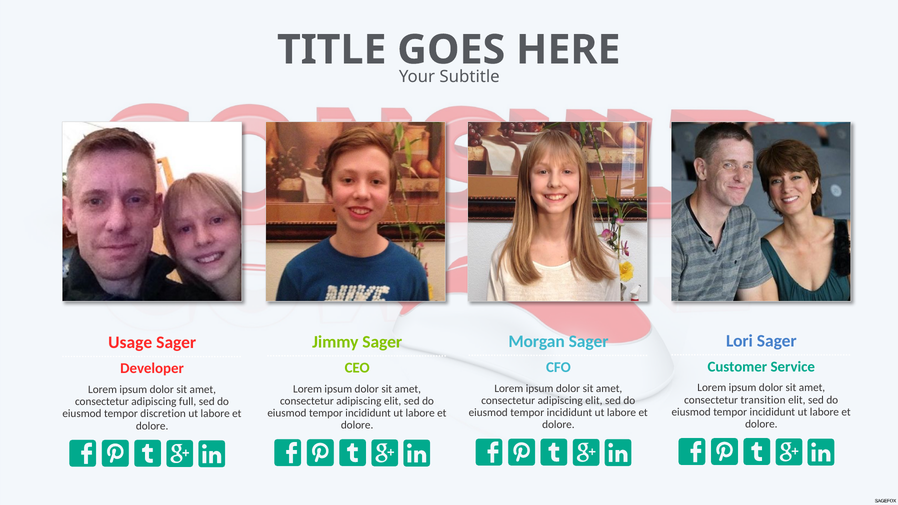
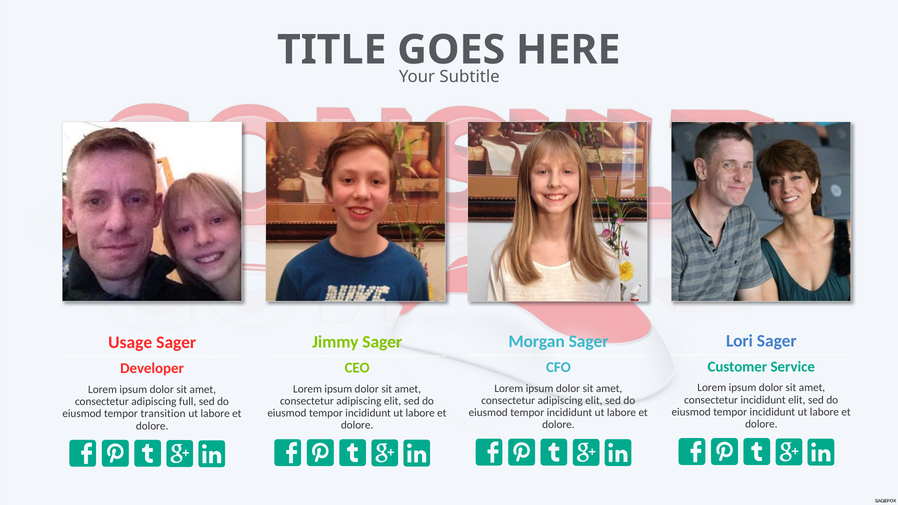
consectetur transition: transition -> incididunt (763, 400)
discretion: discretion -> transition (163, 414)
